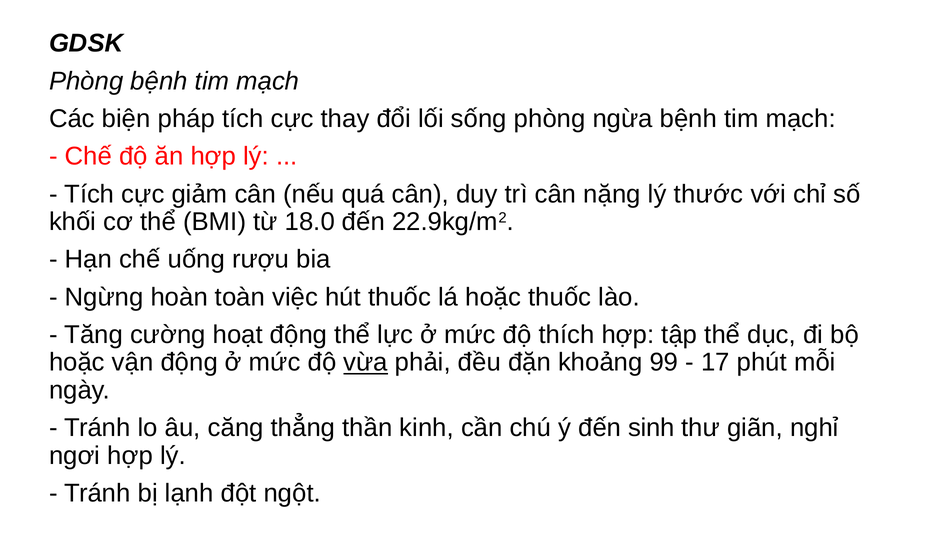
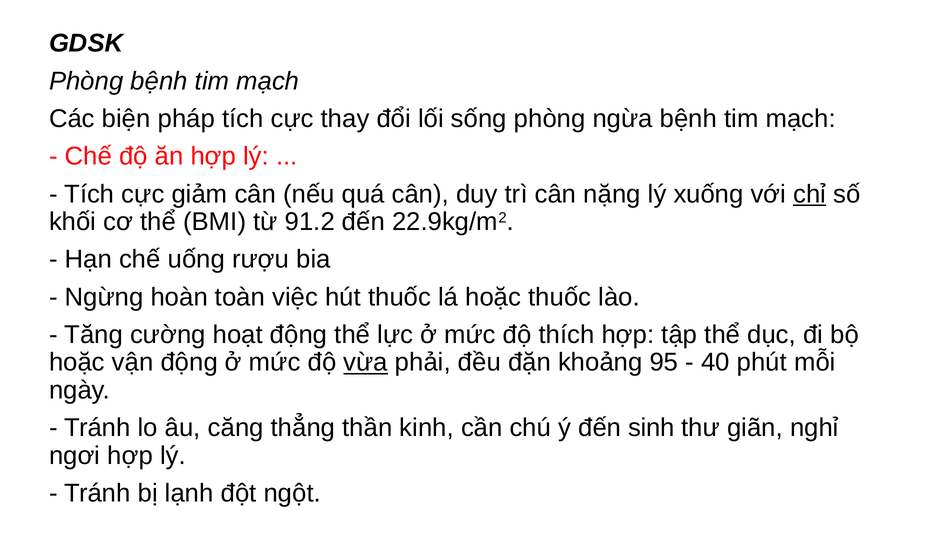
thước: thước -> xuống (709, 194)
chỉ underline: none -> present (810, 194)
18.0: 18.0 -> 91.2 (310, 222)
99: 99 -> 95 (664, 363)
17: 17 -> 40 (715, 363)
